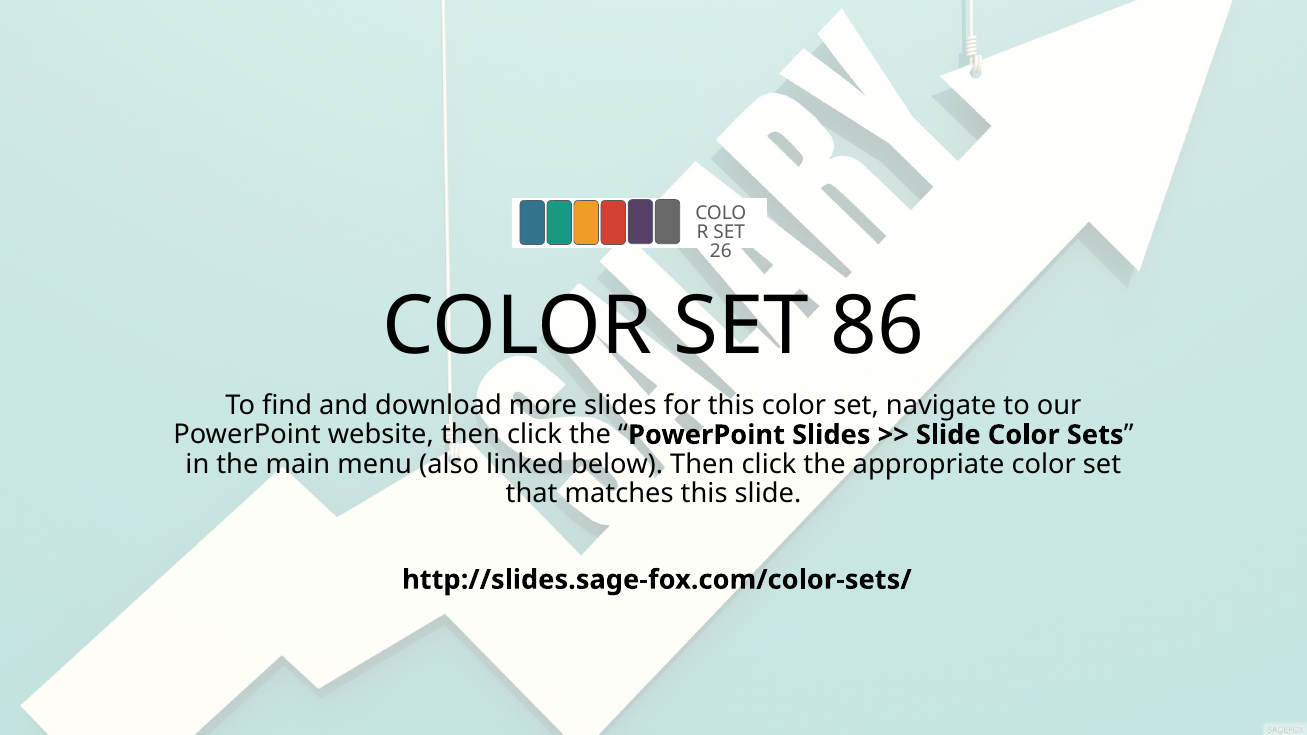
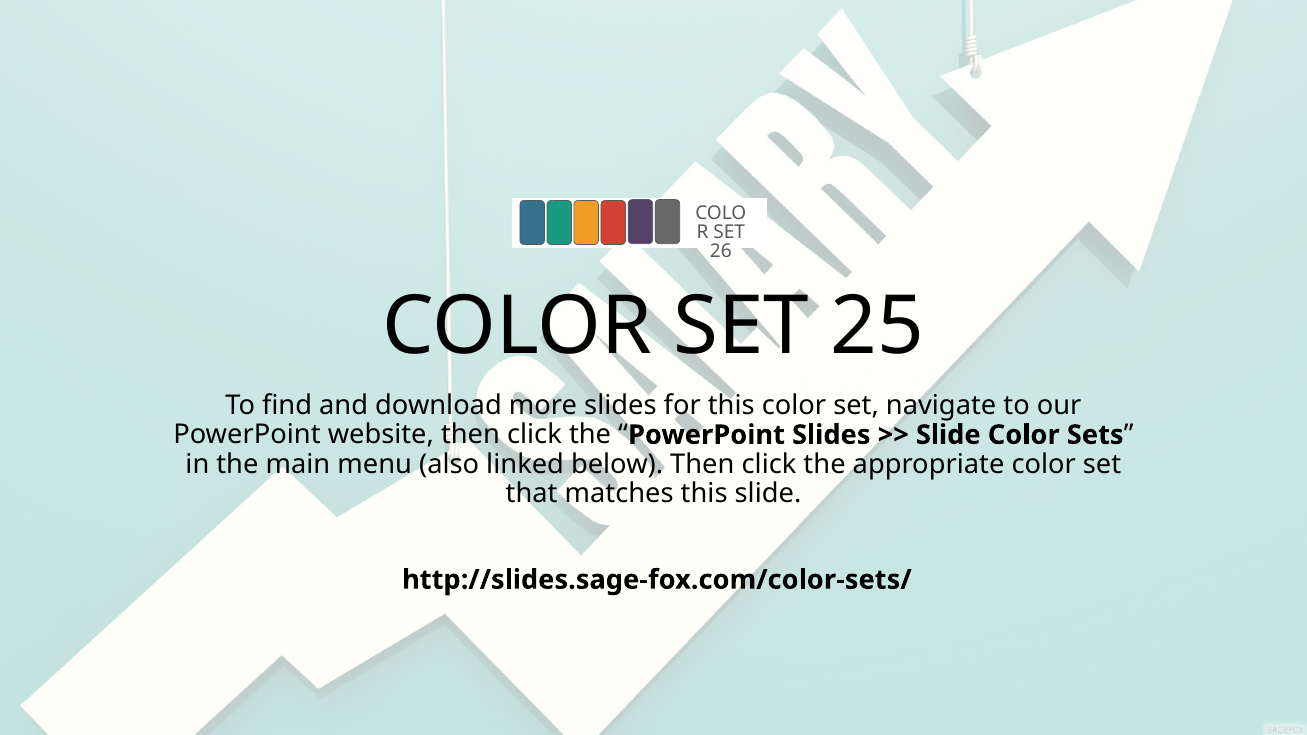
86: 86 -> 25 (877, 327)
